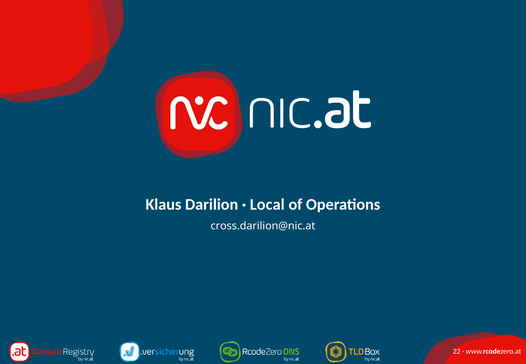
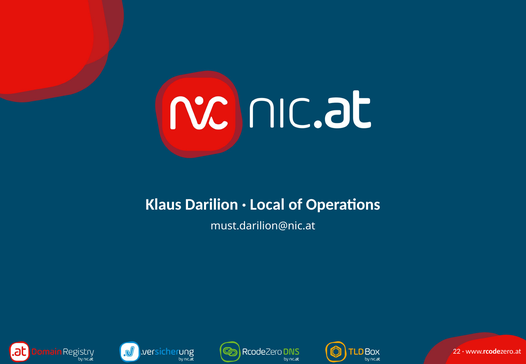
cross.darilion@nic.at: cross.darilion@nic.at -> must.darilion@nic.at (263, 226)
